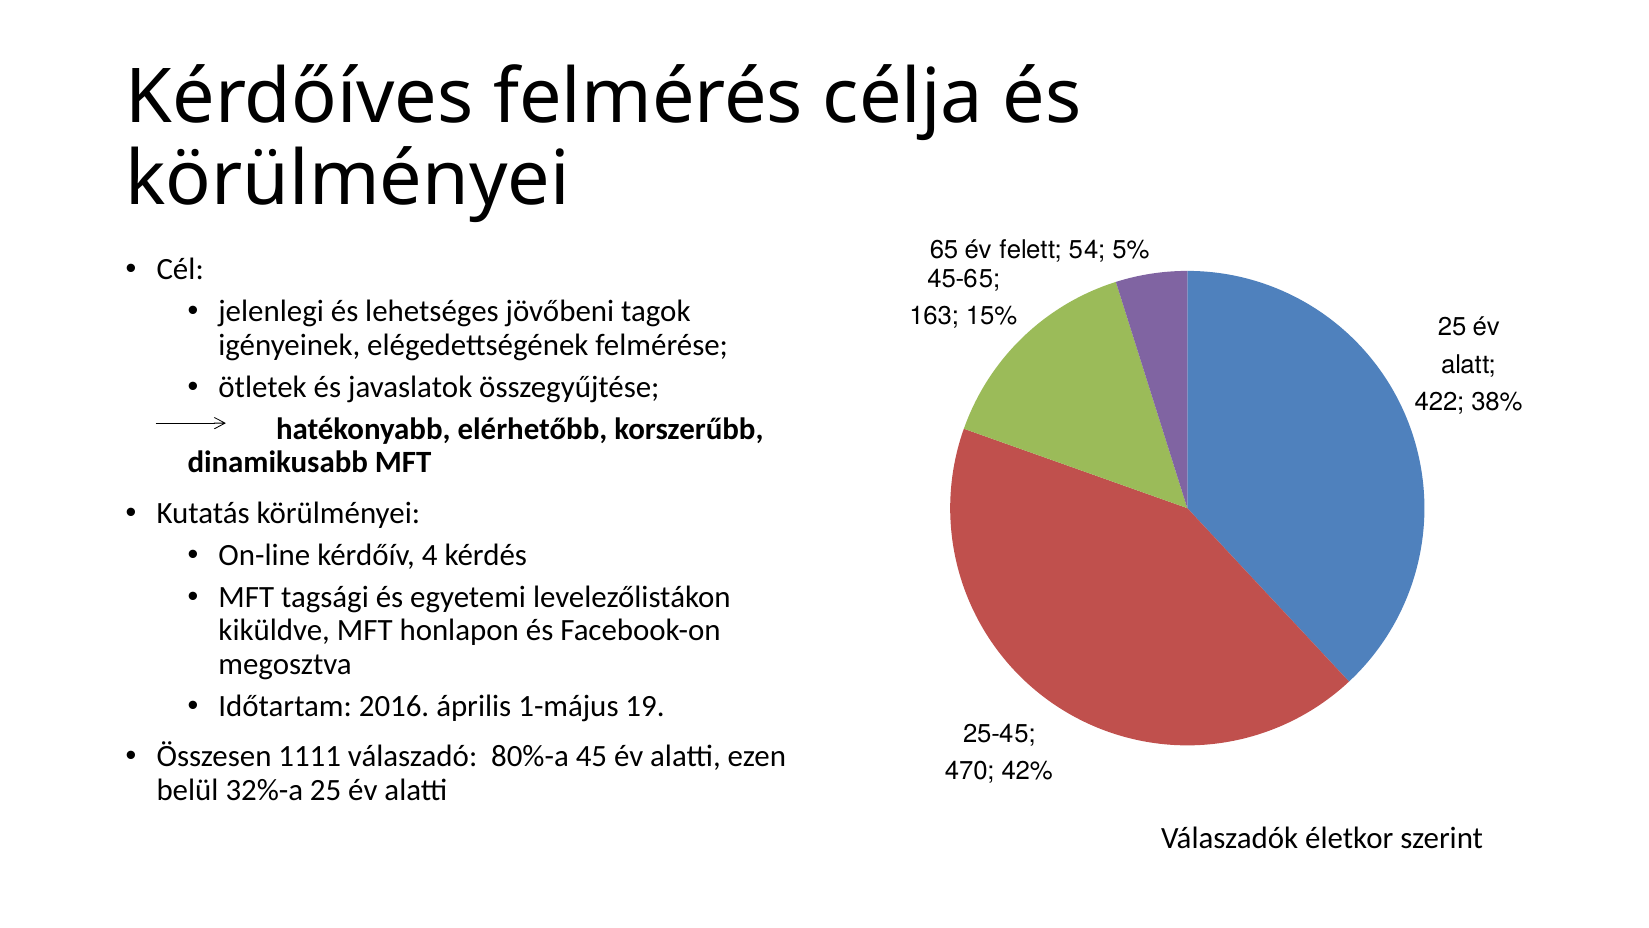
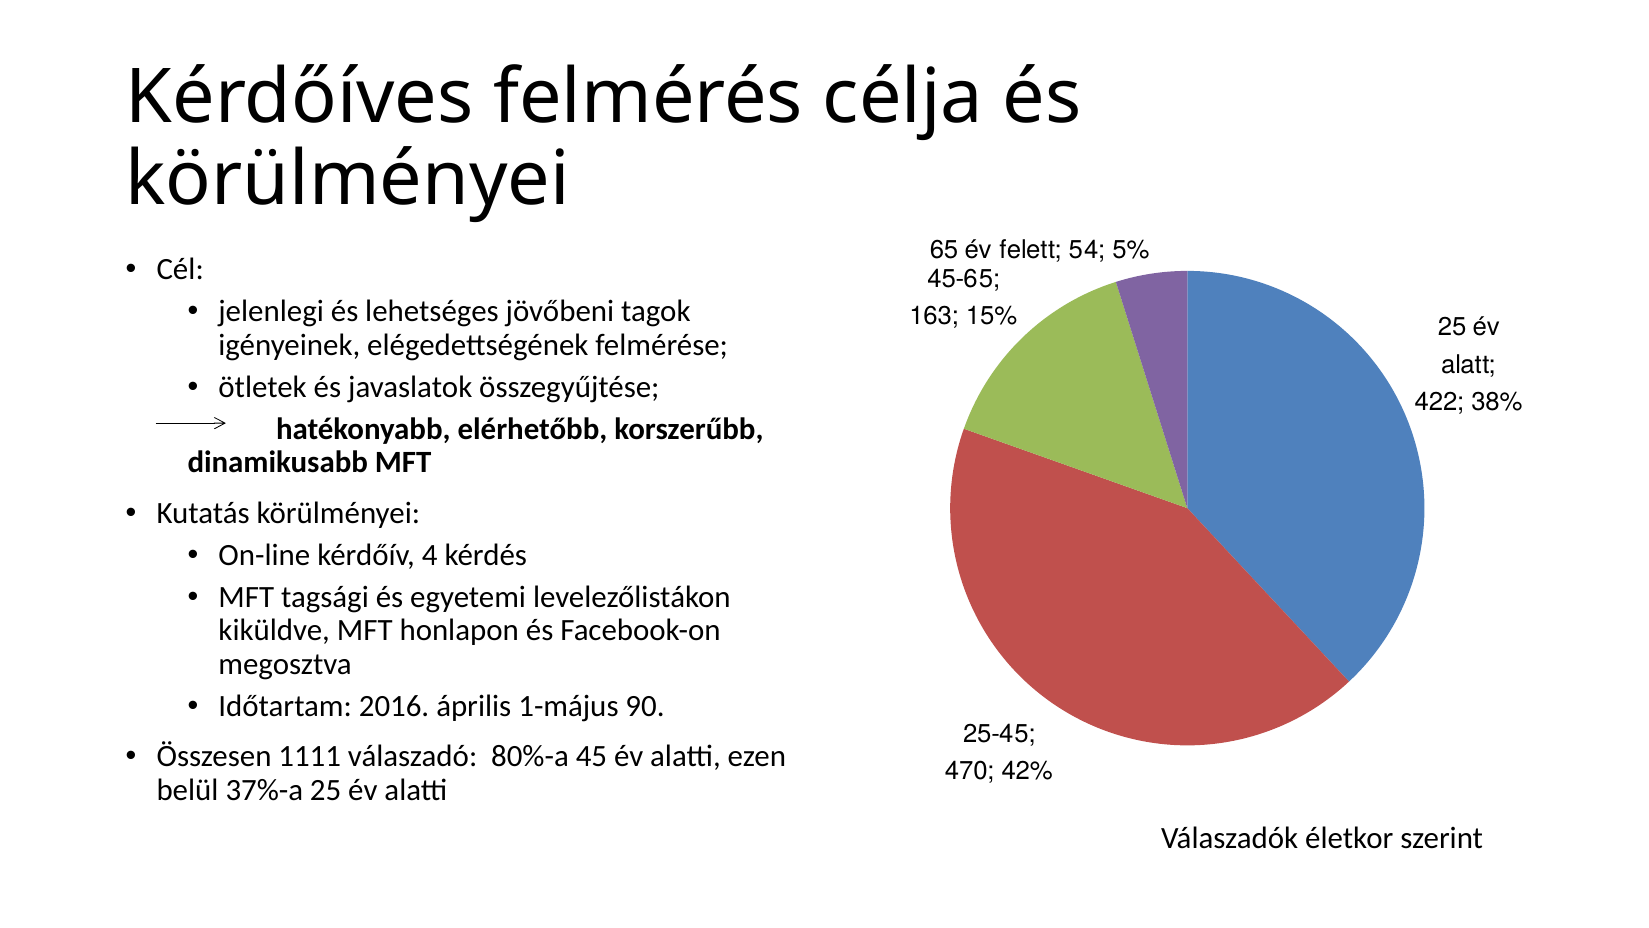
19: 19 -> 90 (645, 706)
32%-a: 32%-a -> 37%-a (264, 790)
